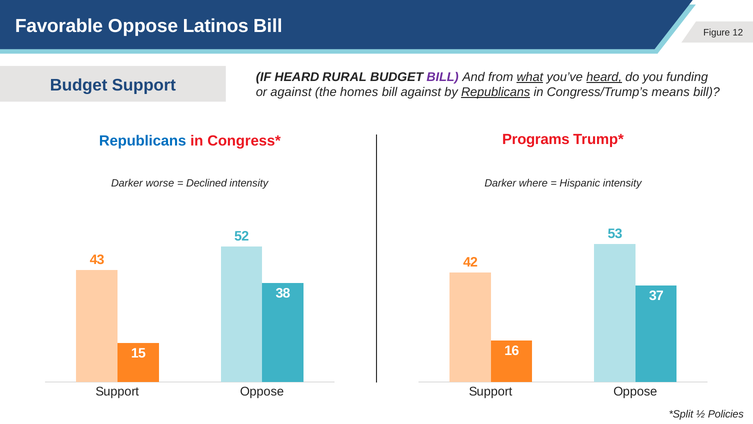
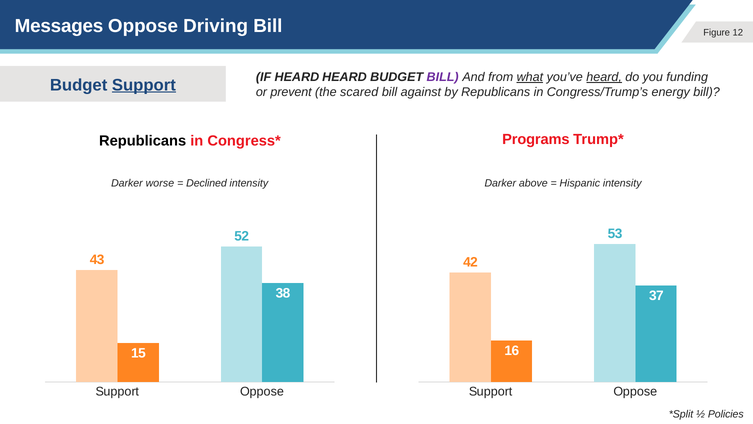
Favorable: Favorable -> Messages (59, 26)
Latinos: Latinos -> Driving (216, 26)
HEARD RURAL: RURAL -> HEARD (344, 77)
Support underline: none -> present (144, 85)
or against: against -> prevent (291, 92)
homes: homes -> scared (359, 92)
Republicans underline: present -> none (496, 92)
means: means -> energy (671, 92)
Republicans colour: blue -> black (143, 141)
where: where -> above (533, 183)
